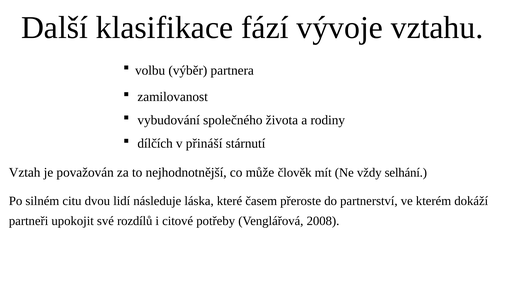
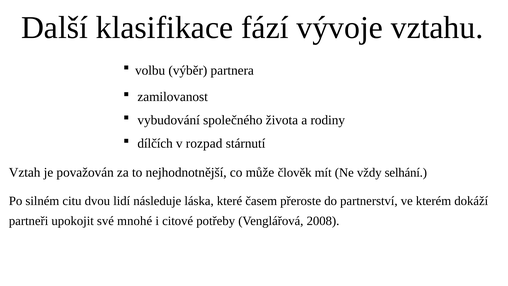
přináší: přináší -> rozpad (204, 143)
rozdílů: rozdílů -> mnohé (135, 221)
